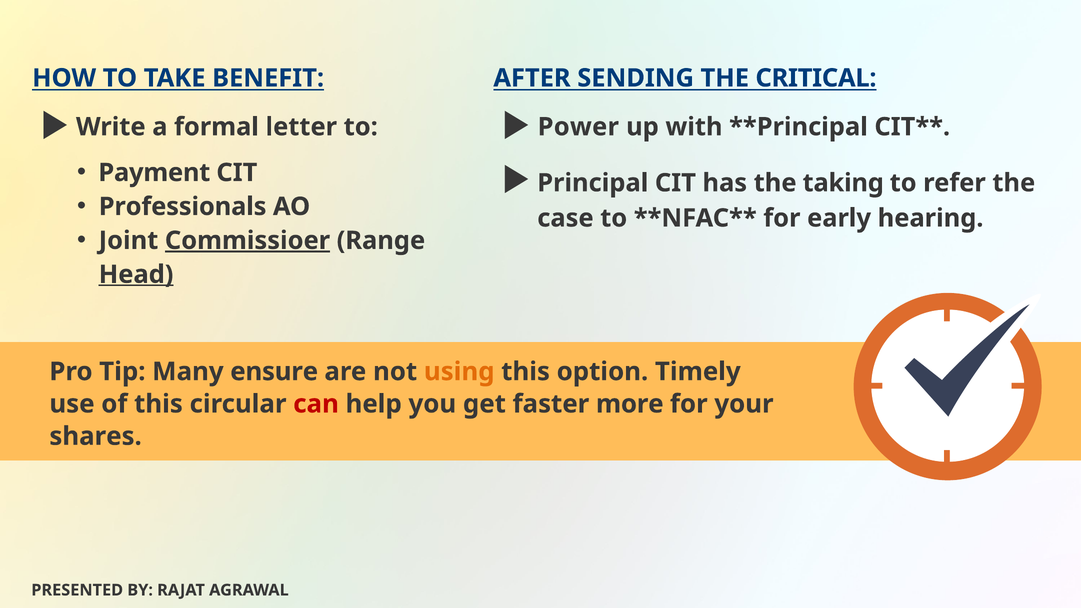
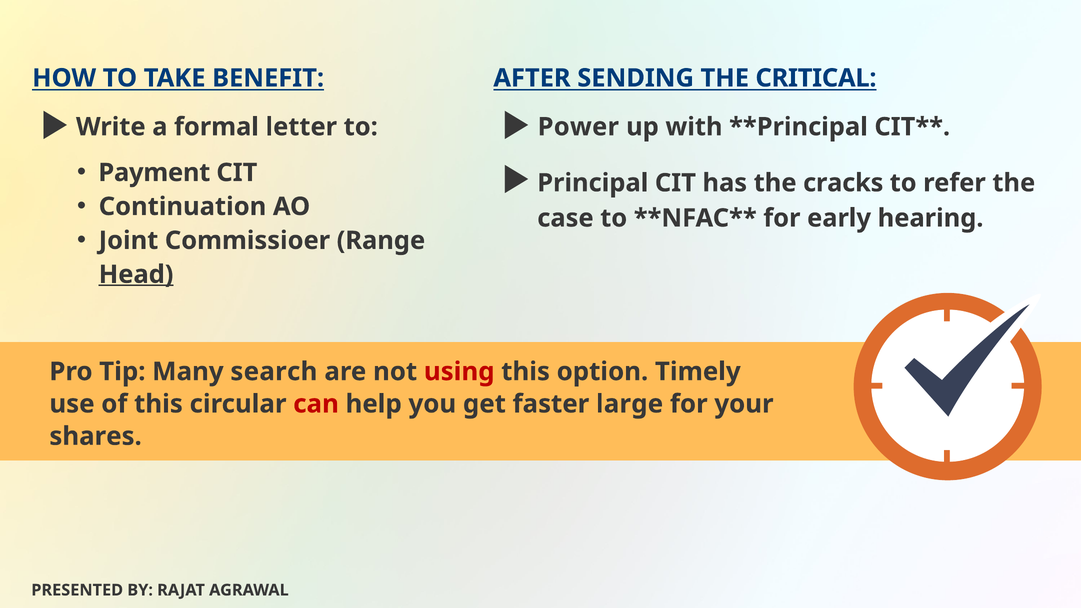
taking: taking -> cracks (843, 183)
Professionals: Professionals -> Continuation (183, 207)
Commissioer underline: present -> none (247, 241)
ensure: ensure -> search (274, 372)
using colour: orange -> red (459, 372)
more: more -> large (630, 404)
